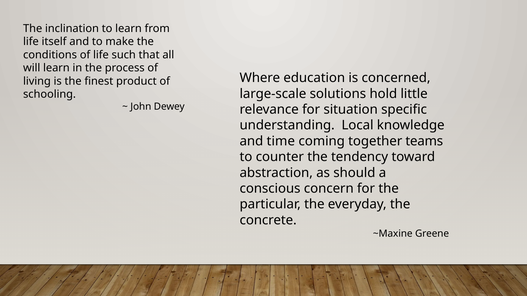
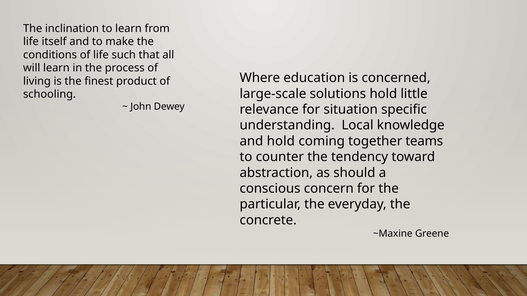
and time: time -> hold (281, 141)
